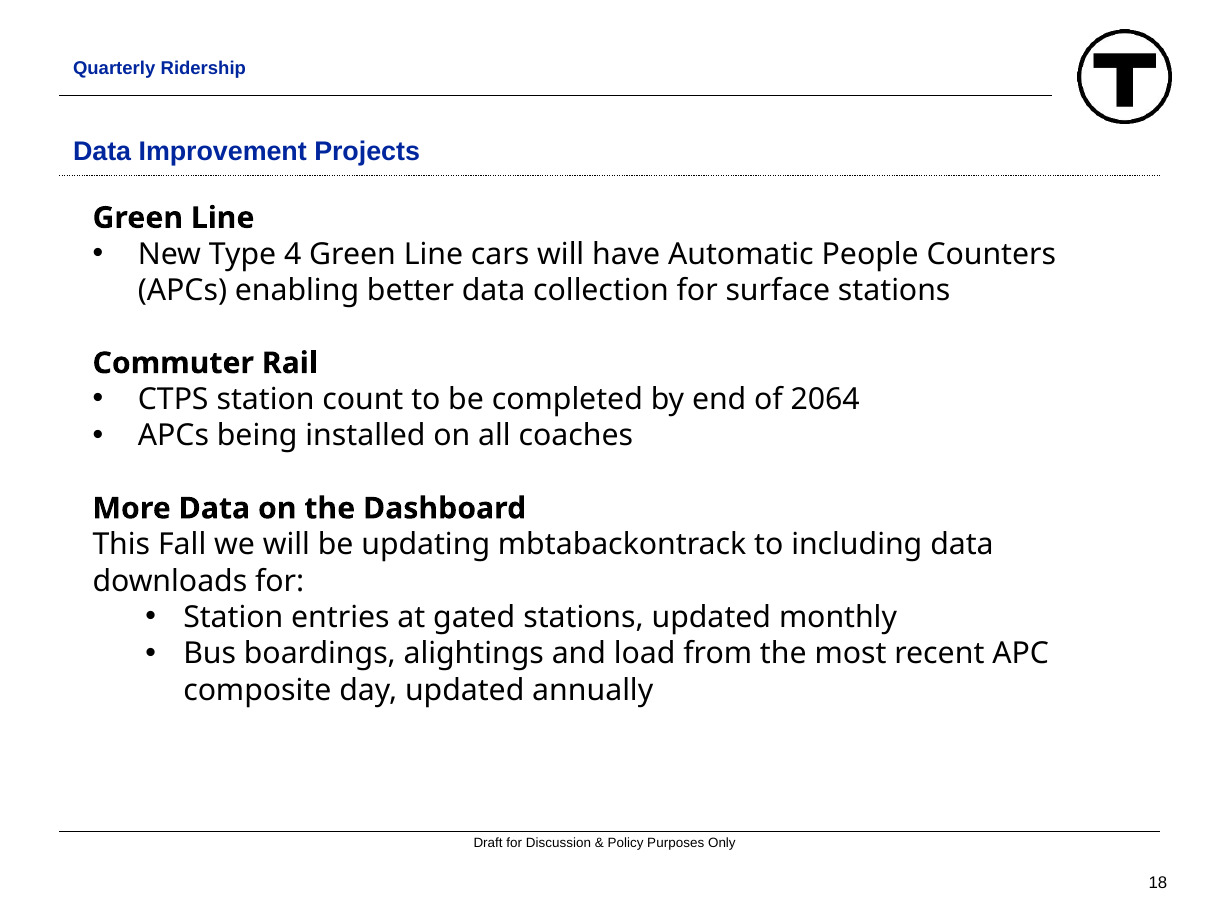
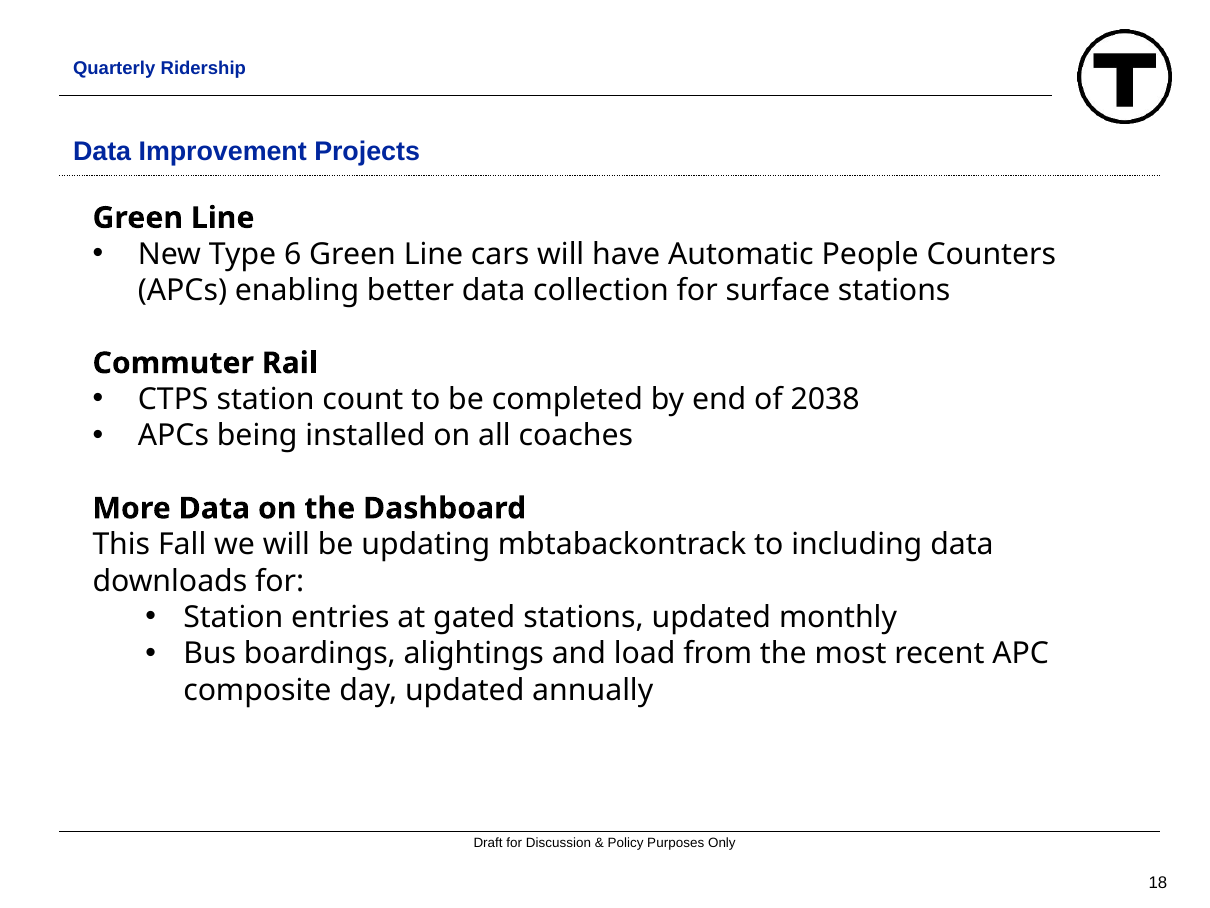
4: 4 -> 6 (293, 254)
2064: 2064 -> 2038 (825, 399)
